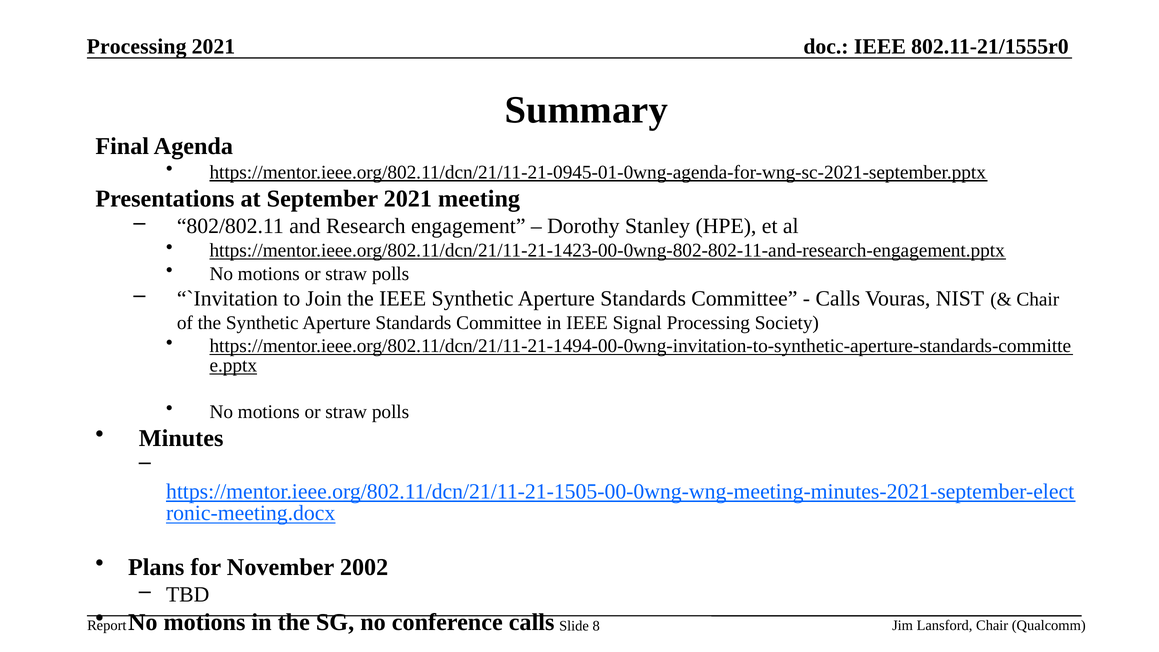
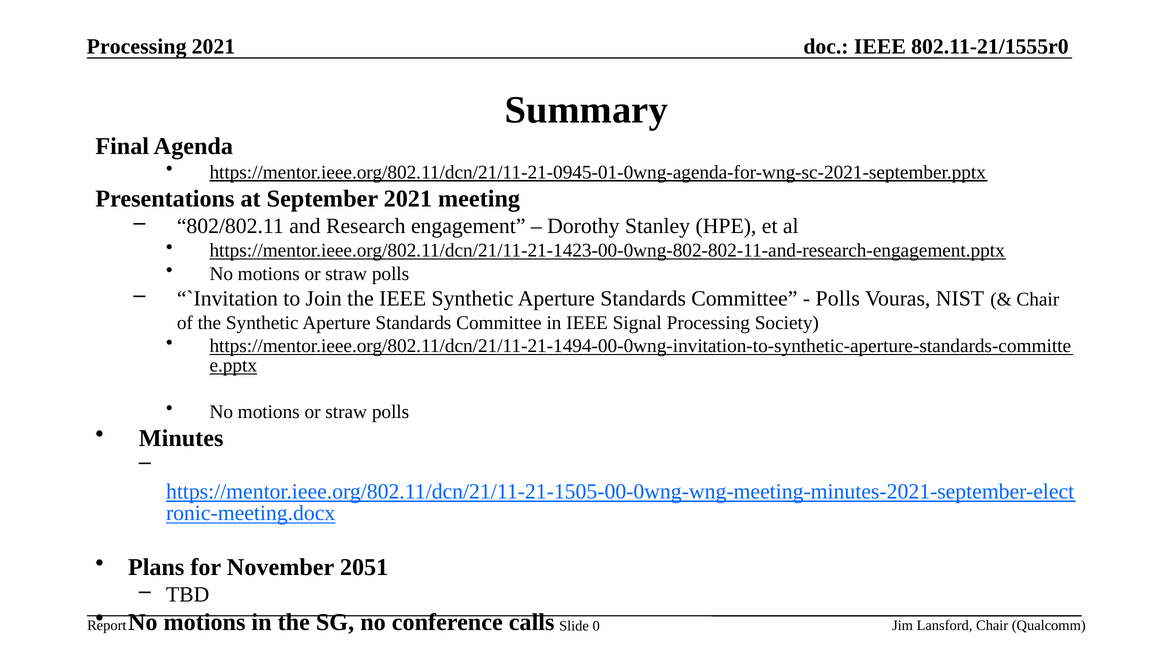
Calls: Calls -> Polls (838, 298)
2002: 2002 -> 2051 (364, 567)
8: 8 -> 0 (596, 626)
